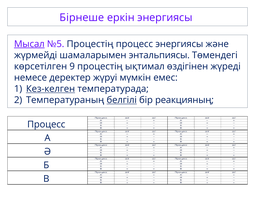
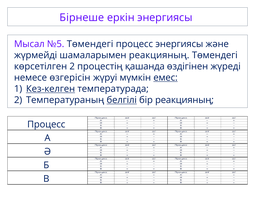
Мысал underline: present -> none (29, 44)
№5 Процестің: Процестің -> Төмендегі (90, 44)
шамаларымен энтальпиясы: энтальпиясы -> реакцияның (159, 55)
көрсетілген 9: 9 -> 2 (72, 66)
ықтимал: ықтимал -> қашанда (145, 66)
деректер: деректер -> өзгерісін (70, 78)
емес underline: none -> present (166, 78)
